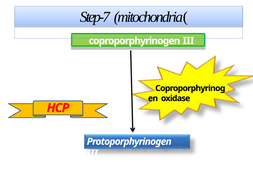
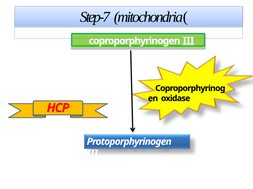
III underline: none -> present (188, 41)
